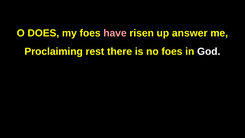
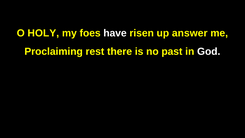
DOES: DOES -> HOLY (43, 33)
have colour: pink -> white (115, 33)
no foes: foes -> past (172, 52)
